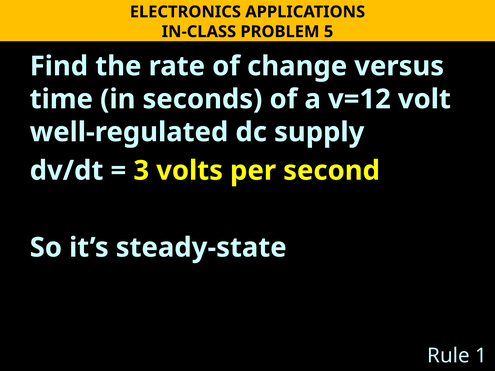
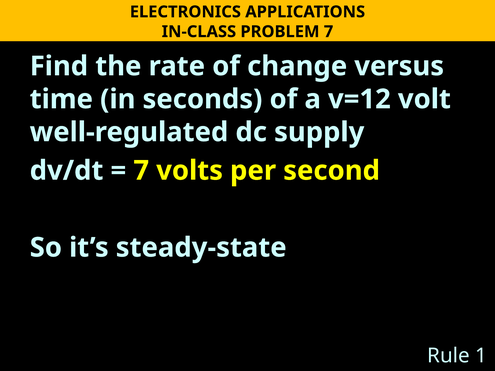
PROBLEM 5: 5 -> 7 (329, 32)
3: 3 -> 7 (141, 171)
